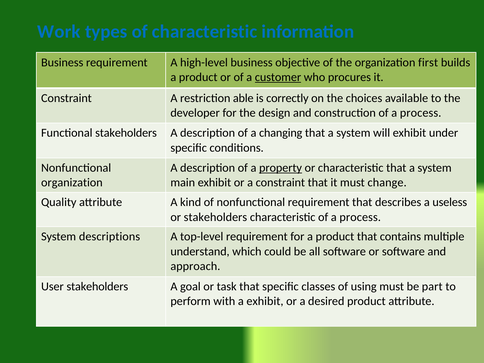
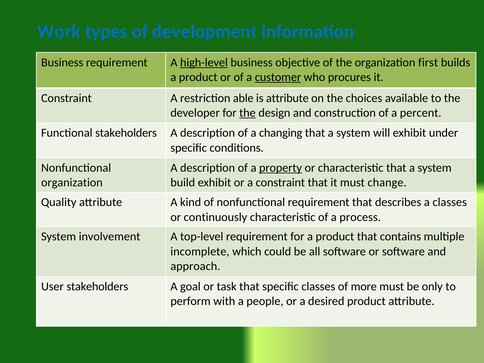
of characteristic: characteristic -> development (205, 32)
high-level underline: none -> present (204, 62)
is correctly: correctly -> attribute (287, 98)
the underline: none -> present (247, 113)
construction of a process: process -> percent (421, 113)
main: main -> build (183, 183)
a useless: useless -> classes (450, 202)
or stakeholders: stakeholders -> continuously (215, 217)
descriptions: descriptions -> involvement (110, 237)
understand: understand -> incomplete (200, 251)
using: using -> more (364, 287)
part: part -> only (432, 287)
a exhibit: exhibit -> people (265, 301)
